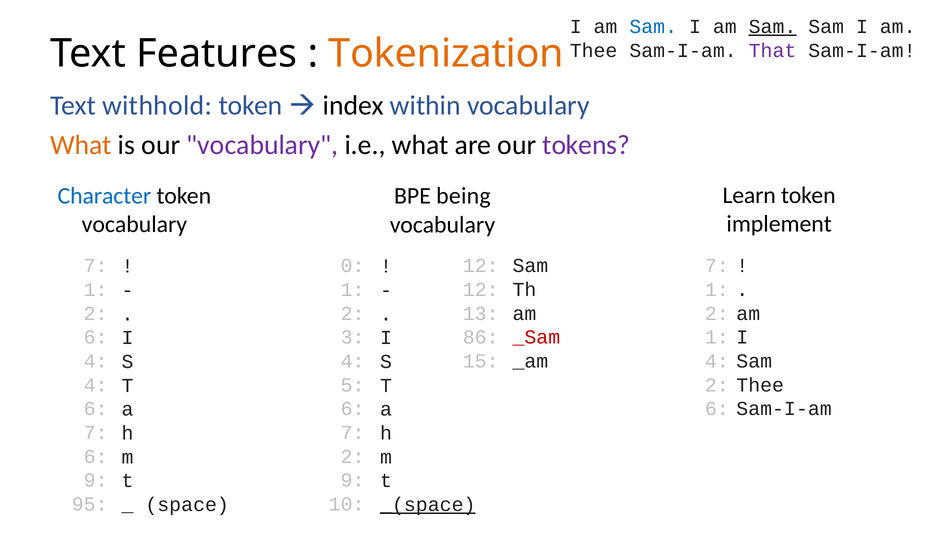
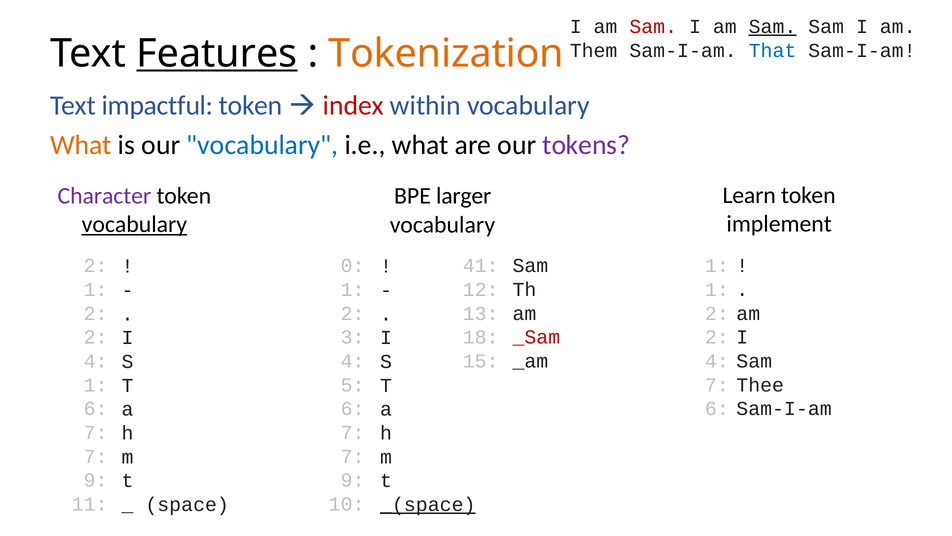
Sam colour: blue -> red (653, 27)
Features underline: none -> present (217, 53)
Thee: Thee -> Them (594, 50)
That colour: purple -> blue (773, 50)
withhold: withhold -> impactful (157, 105)
index colour: black -> red (353, 105)
vocabulary colour: purple -> blue (262, 145)
Character colour: blue -> purple (104, 196)
being: being -> larger (464, 196)
vocabulary underline: none -> present (134, 224)
12: 12 -> 41 (481, 266)
7: 7 -> 1 (717, 266)
7: 7 -> 2 (96, 266)
6: 6 -> 2 (96, 337)
86: 86 -> 18 (481, 337)
1: 1 -> 2 (717, 337)
4: 4 -> 1 (96, 385)
2: 2 -> 7 (717, 385)
6: 6 -> 7 (96, 456)
2: 2 -> 7 (353, 456)
95: 95 -> 11 (90, 504)
